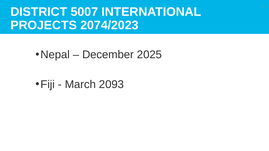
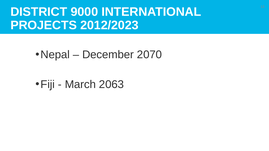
5007: 5007 -> 9000 (84, 12)
2074/2023: 2074/2023 -> 2012/2023 (109, 25)
2025: 2025 -> 2070 (149, 55)
2093: 2093 -> 2063 (111, 84)
